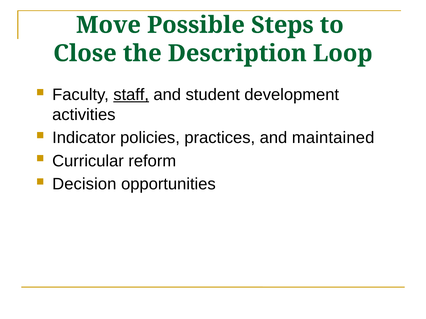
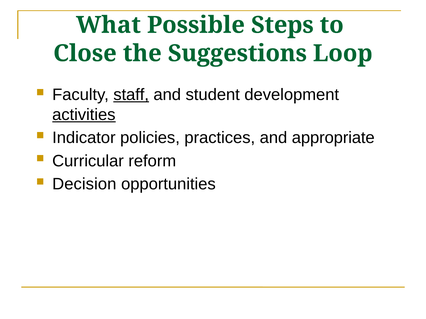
Move: Move -> What (108, 25)
Description: Description -> Suggestions (237, 53)
activities underline: none -> present (84, 115)
maintained: maintained -> appropriate (333, 138)
